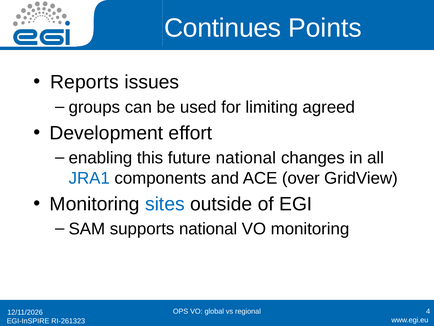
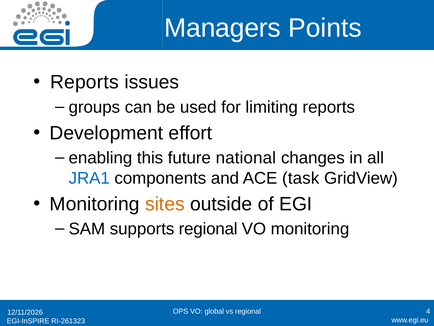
Continues: Continues -> Managers (223, 28)
limiting agreed: agreed -> reports (329, 107)
over: over -> task (301, 178)
sites colour: blue -> orange (165, 204)
supports national: national -> regional (208, 229)
